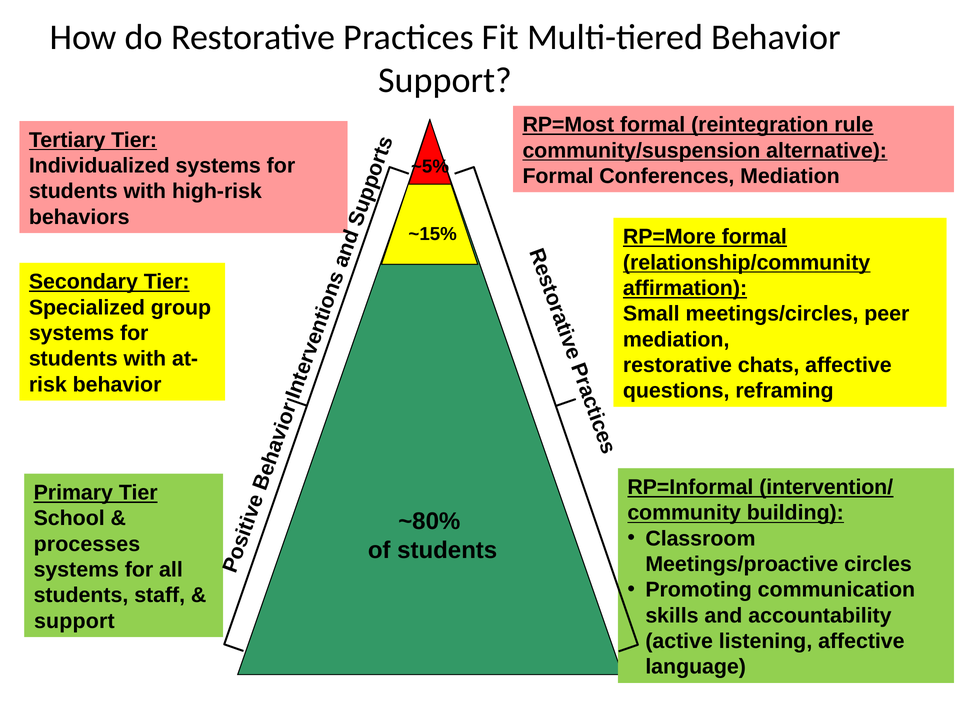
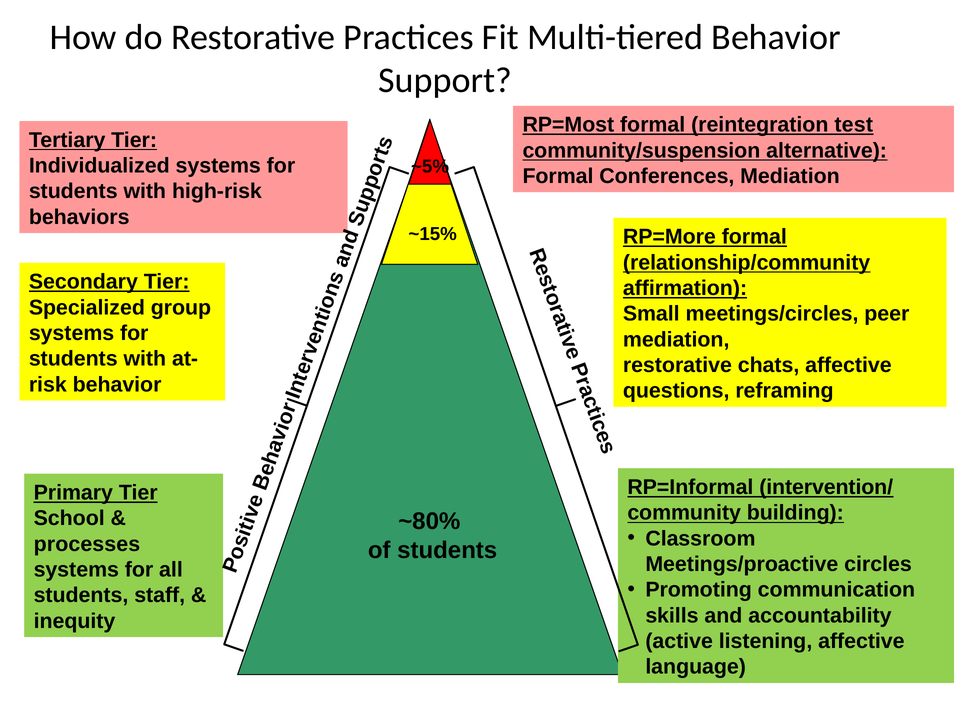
rule: rule -> test (854, 125)
support: support -> inequity (74, 621)
